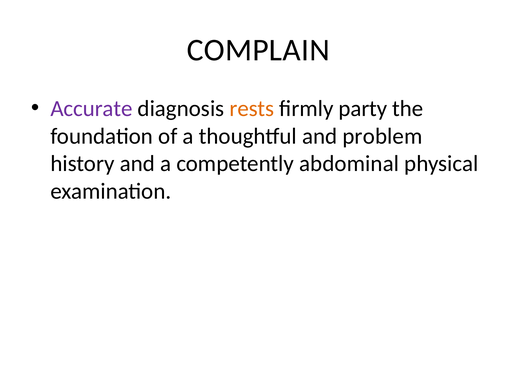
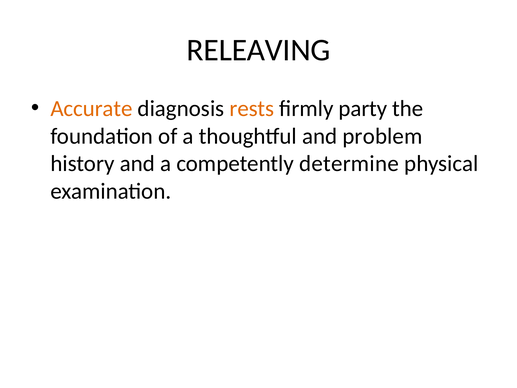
COMPLAIN: COMPLAIN -> RELEAVING (258, 50)
Accurate colour: purple -> orange (91, 108)
abdominal: abdominal -> determine (349, 164)
